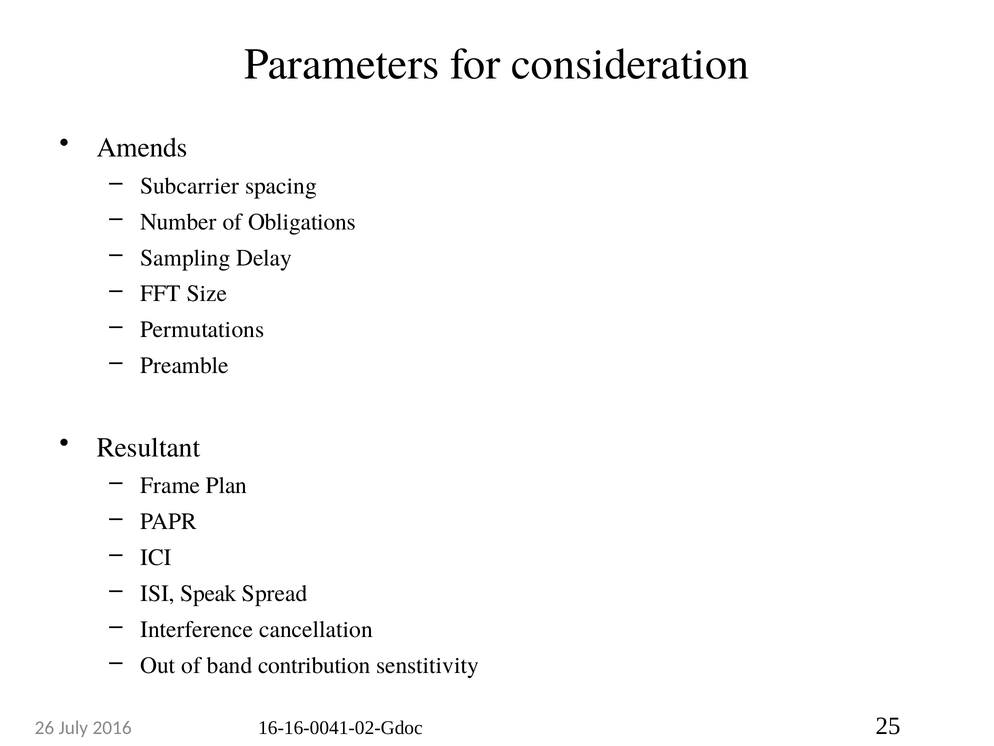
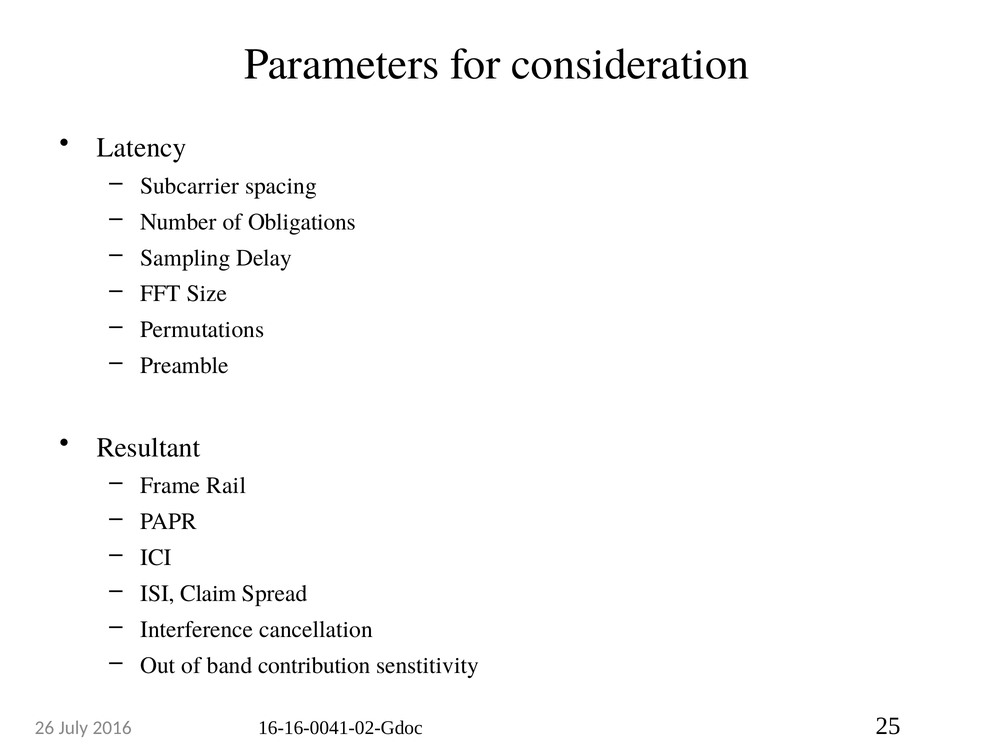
Amends: Amends -> Latency (142, 148)
Plan: Plan -> Rail (226, 485)
Speak: Speak -> Claim (209, 593)
